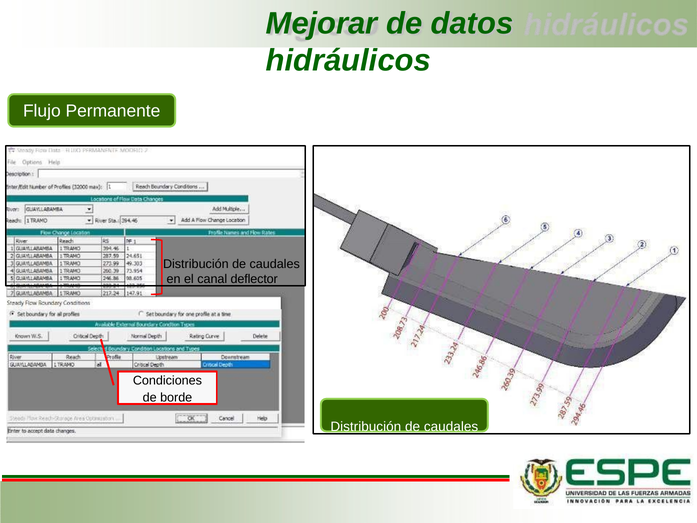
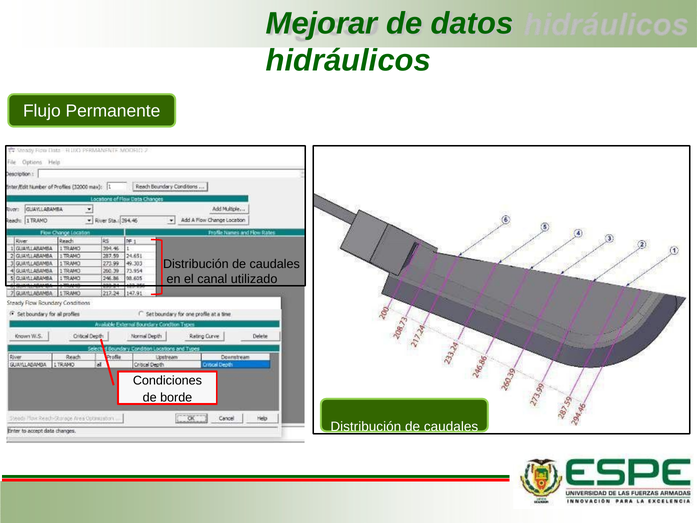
deflector: deflector -> utilizado (254, 279)
